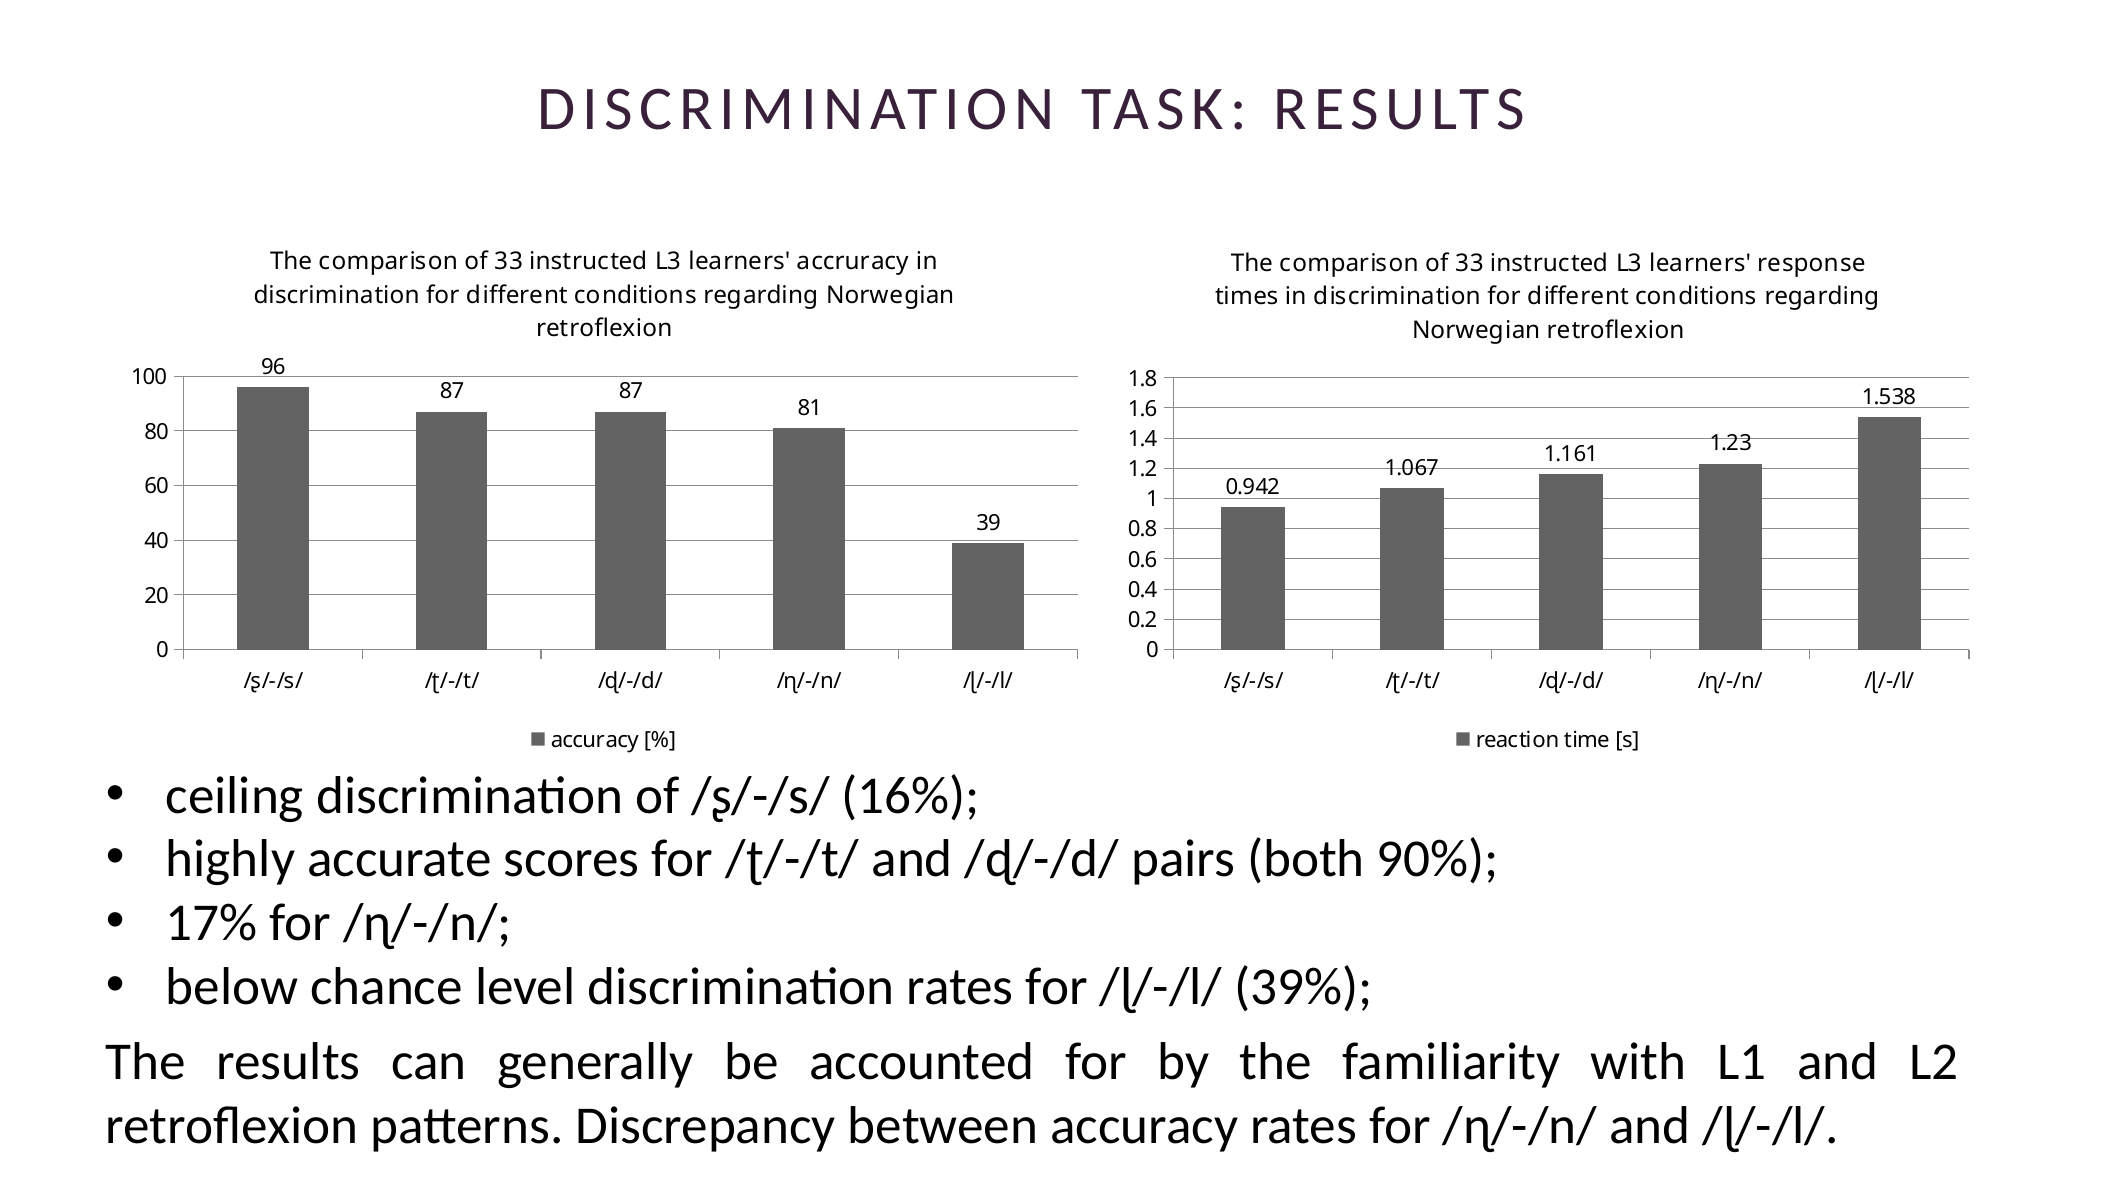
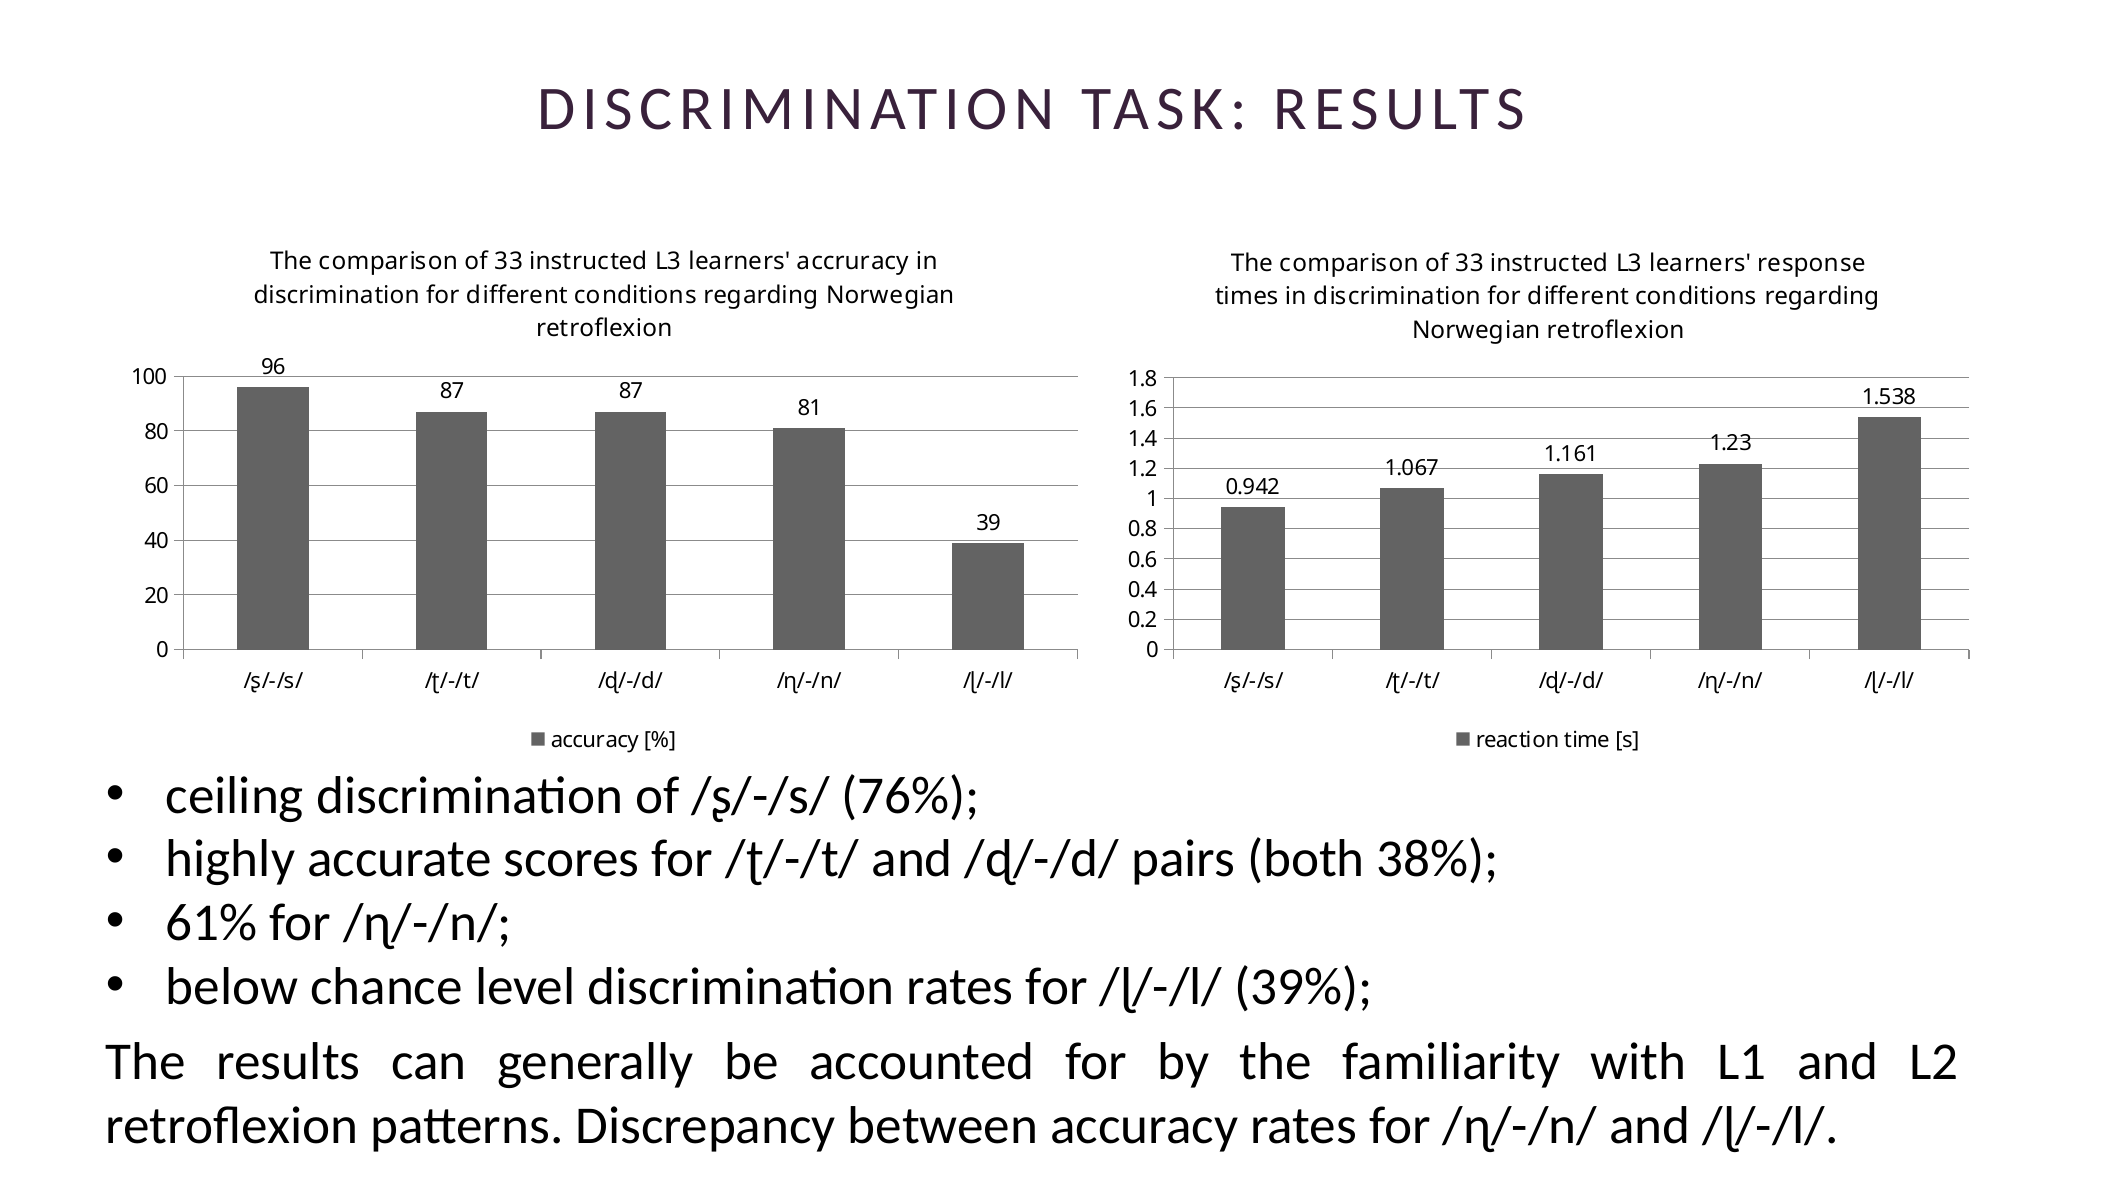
16%: 16% -> 76% (911, 795)
90%: 90% -> 38% (1438, 859)
17%: 17% -> 61% (212, 923)
